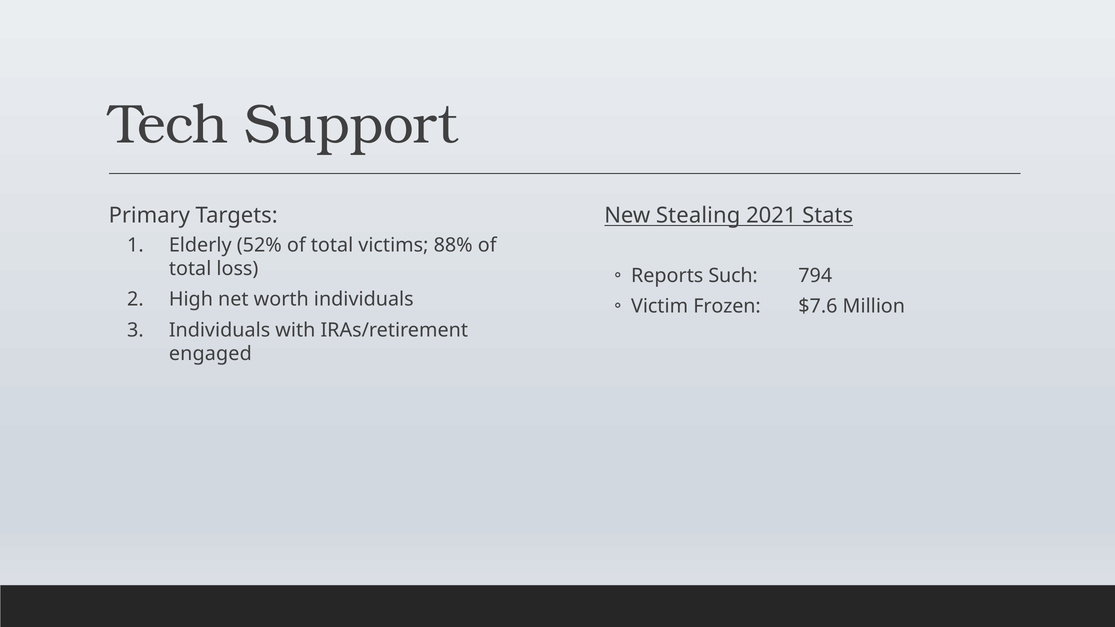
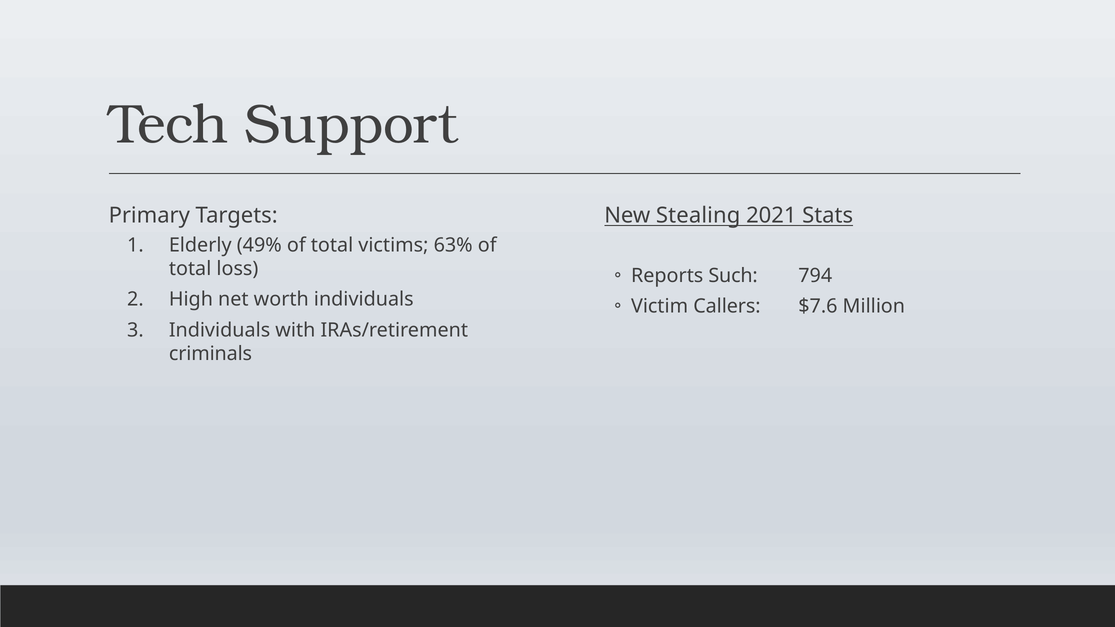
52%: 52% -> 49% (259, 245)
88%: 88% -> 63% (453, 245)
Frozen: Frozen -> Callers (727, 307)
engaged: engaged -> criminals (210, 354)
